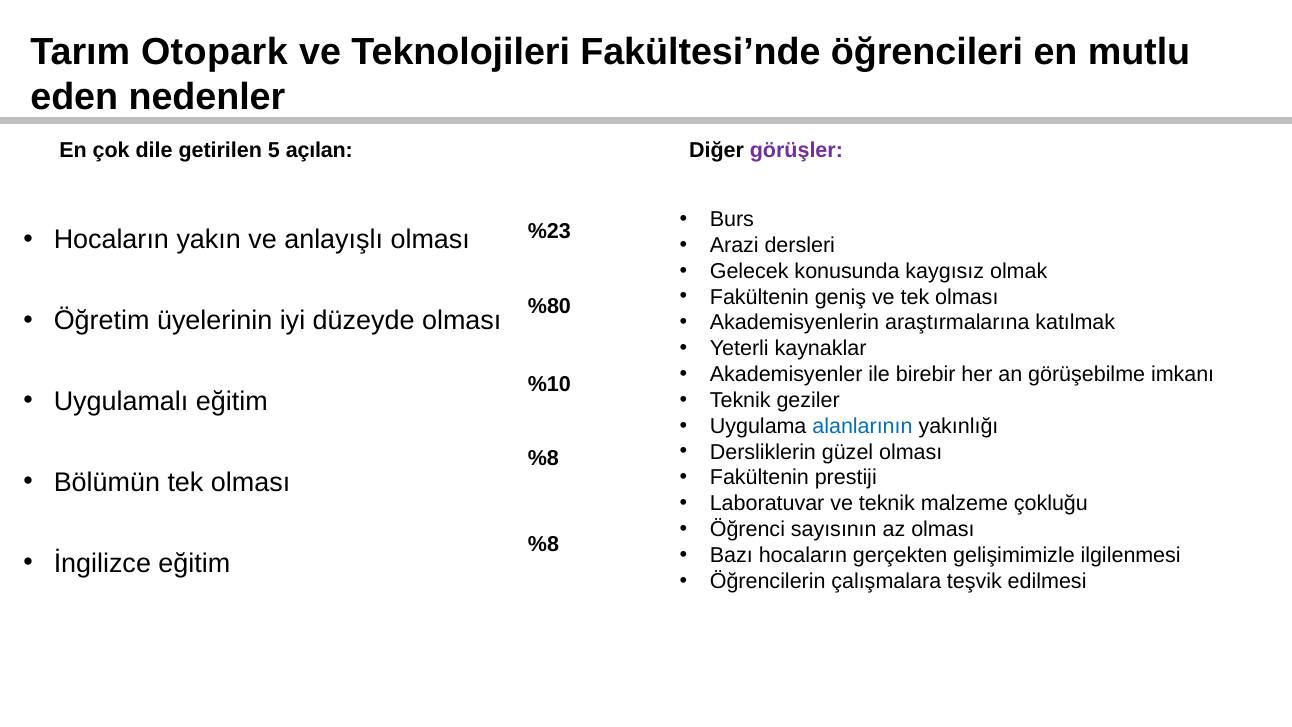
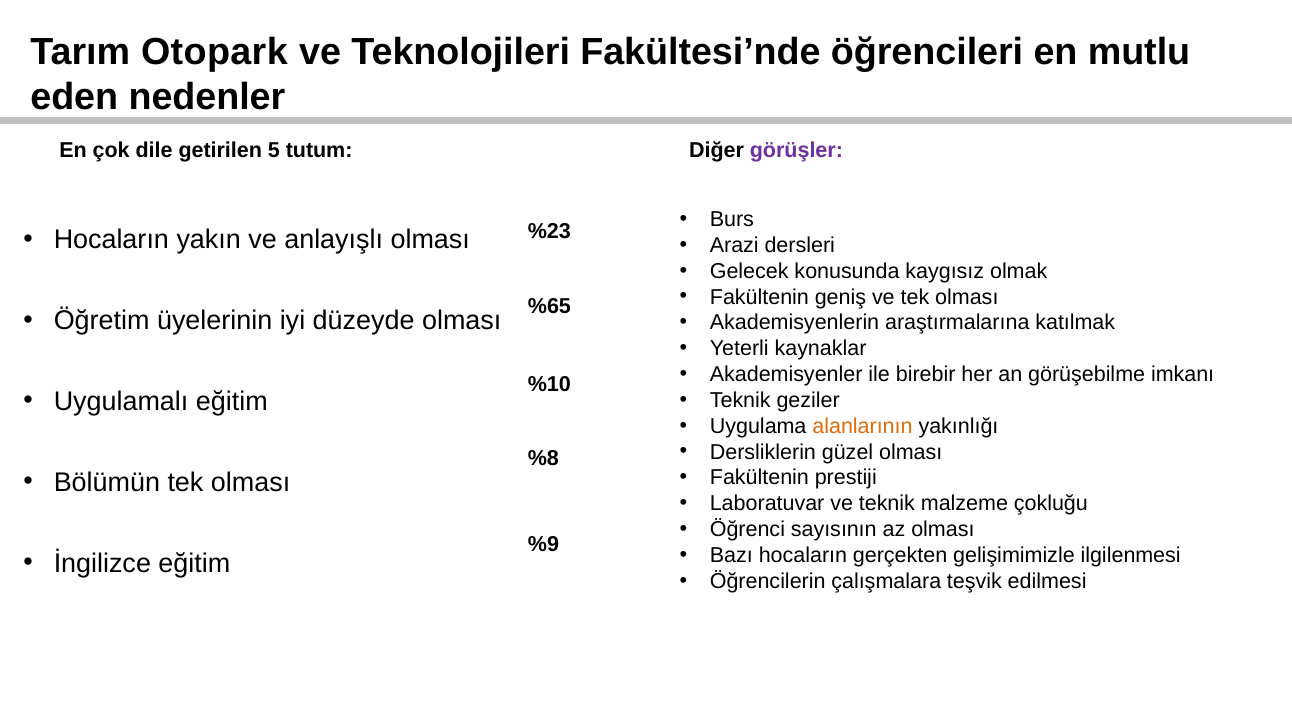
açılan: açılan -> tutum (319, 150)
%80: %80 -> %65 (549, 306)
alanlarının colour: blue -> orange (862, 426)
%8: %8 -> %9 (543, 544)
